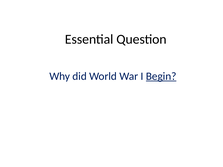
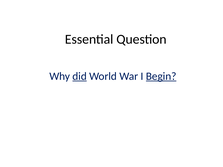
did underline: none -> present (80, 76)
